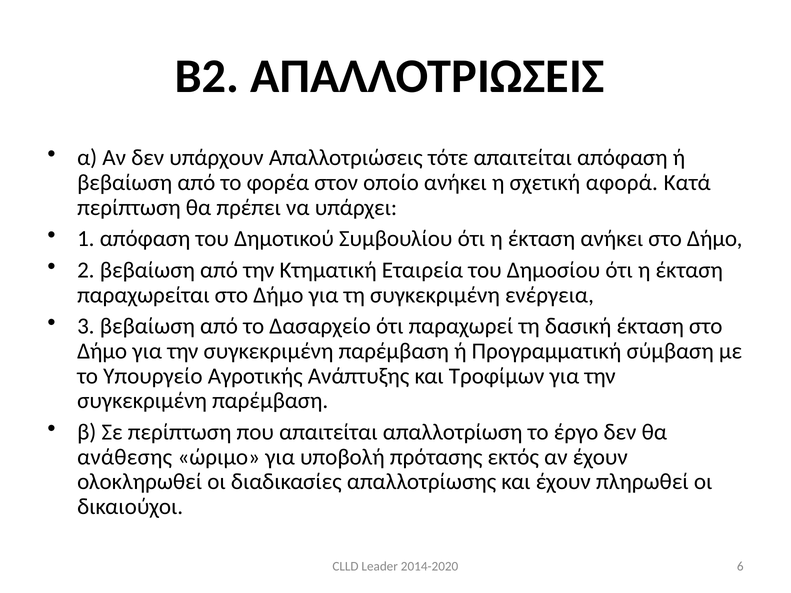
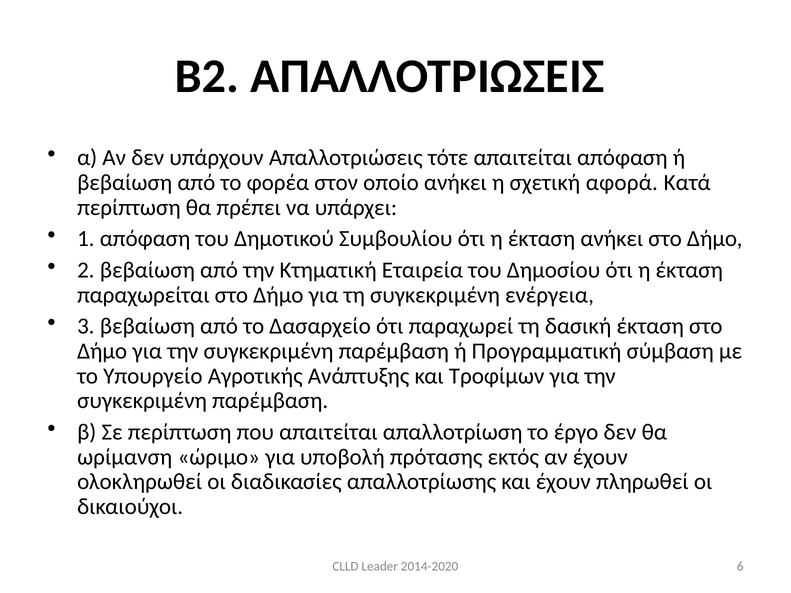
ανάθεσης: ανάθεσης -> ωρίμανση (125, 457)
